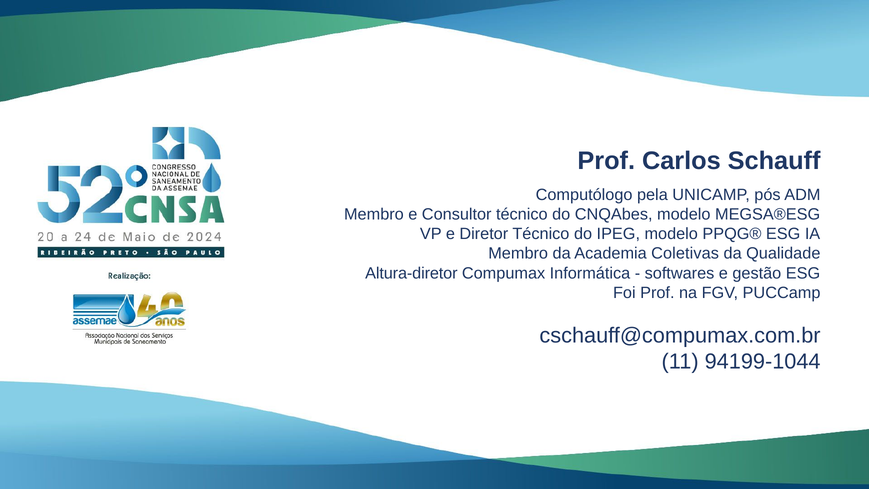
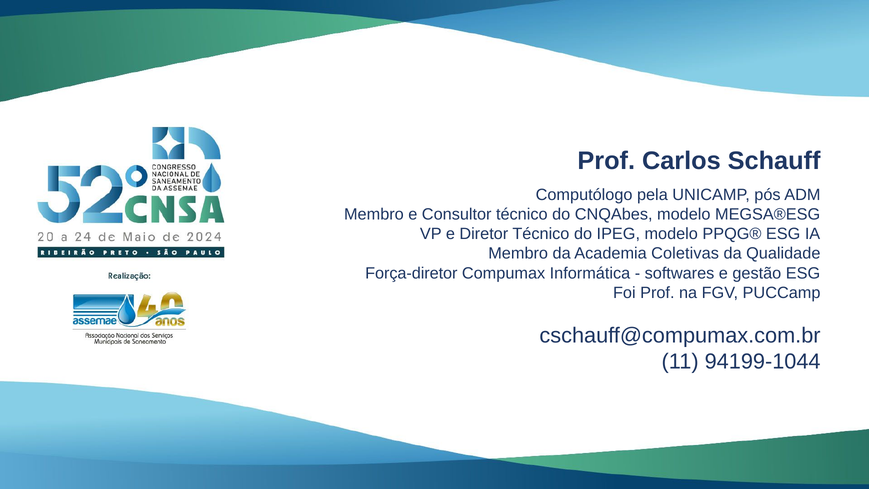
Altura-diretor: Altura-diretor -> Força-diretor (411, 273)
